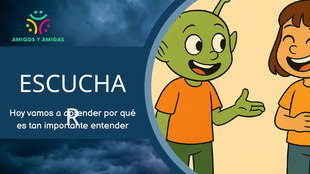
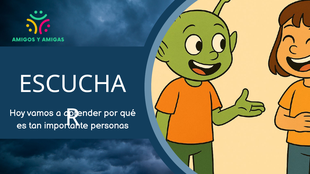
entender: entender -> personas (110, 126)
